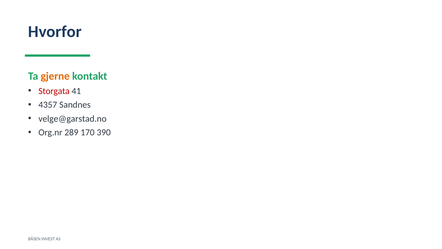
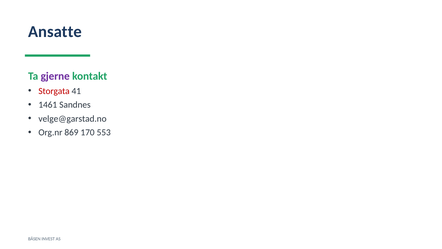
Hvorfor: Hvorfor -> Ansatte (55, 32)
gjerne colour: orange -> purple (55, 76)
4357: 4357 -> 1461 (48, 105)
289: 289 -> 869 (71, 132)
390: 390 -> 553 (104, 132)
